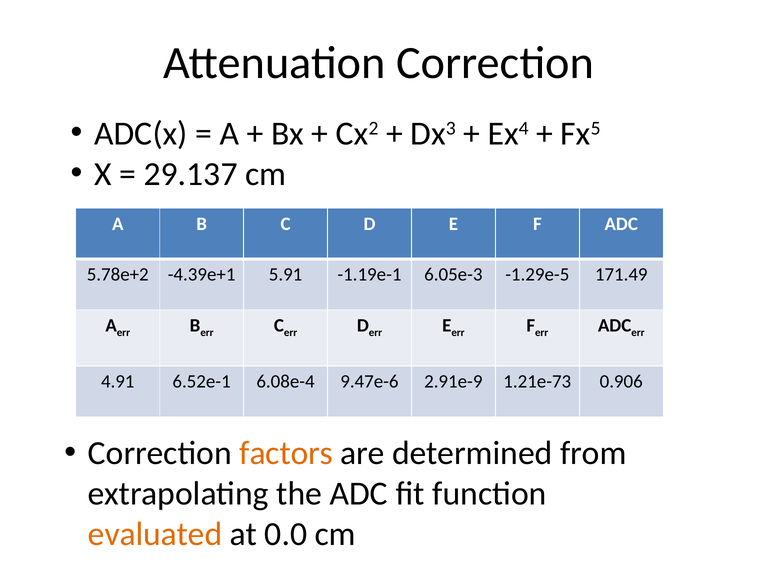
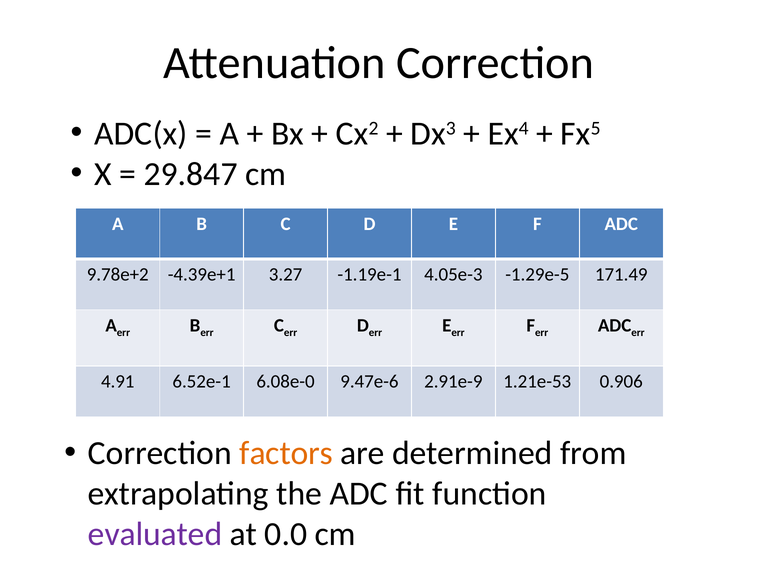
29.137: 29.137 -> 29.847 (191, 174)
5.78e+2: 5.78e+2 -> 9.78e+2 (118, 275)
5.91: 5.91 -> 3.27 (286, 275)
6.05e-3: 6.05e-3 -> 4.05e-3 (453, 275)
6.08e-4: 6.08e-4 -> 6.08e-0 (286, 382)
1.21e-73: 1.21e-73 -> 1.21e-53 (537, 382)
evaluated colour: orange -> purple (155, 534)
